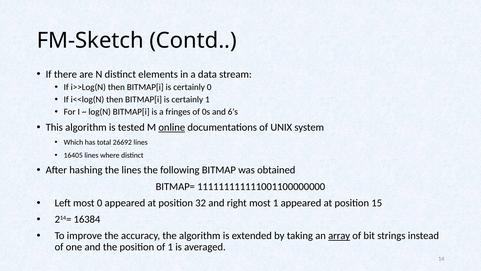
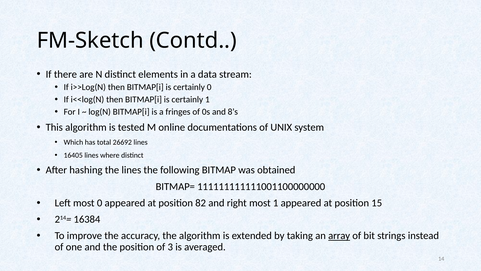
6’s: 6’s -> 8’s (233, 112)
online underline: present -> none (172, 127)
32: 32 -> 82 (201, 203)
of 1: 1 -> 3 (170, 247)
